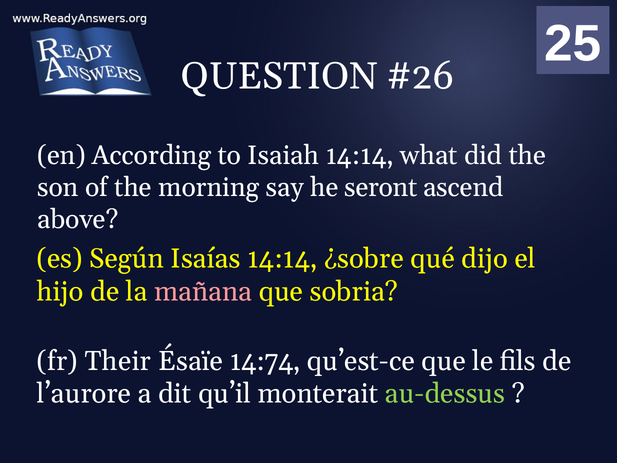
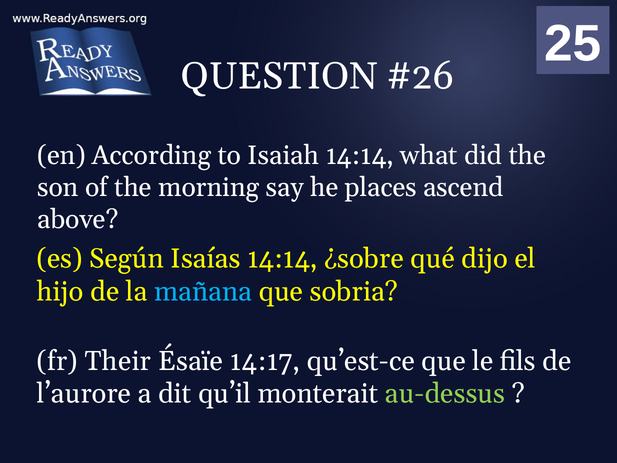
seront: seront -> places (381, 187)
mañana colour: pink -> light blue (203, 291)
14:74: 14:74 -> 14:17 (265, 361)
